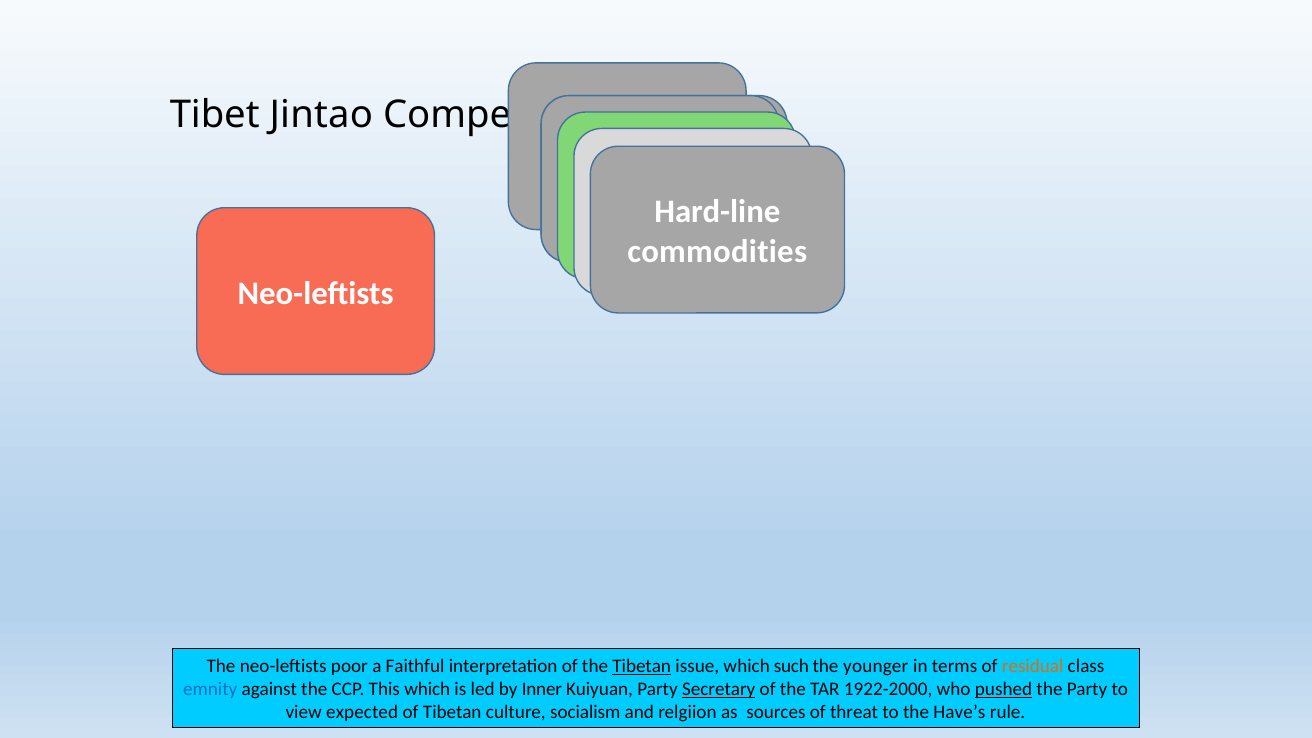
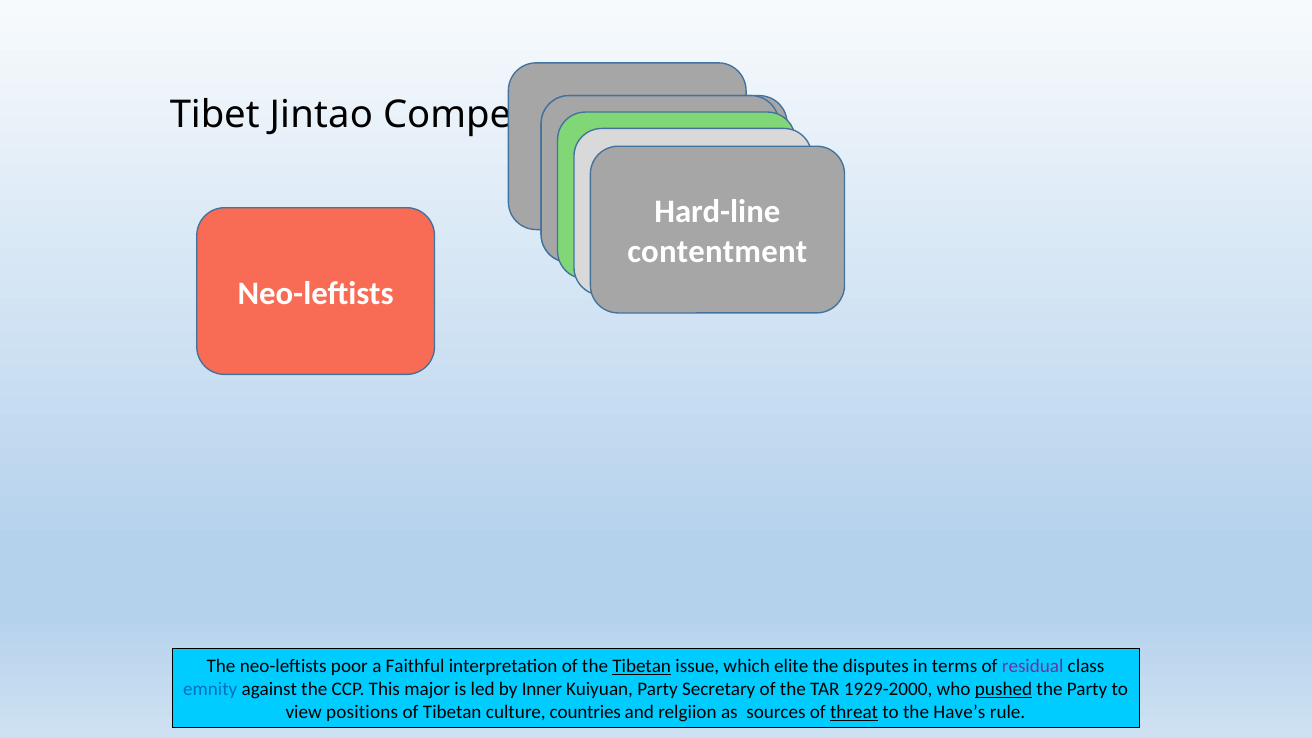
commodities: commodities -> contentment (717, 252)
such: such -> elite (791, 666)
younger: younger -> disputes (876, 666)
residual colour: orange -> purple (1033, 666)
This which: which -> major (427, 689)
Secretary underline: present -> none (719, 689)
1922-2000: 1922-2000 -> 1929-2000 (888, 689)
expected: expected -> positions (362, 712)
socialism: socialism -> countries (585, 712)
threat underline: none -> present (854, 712)
